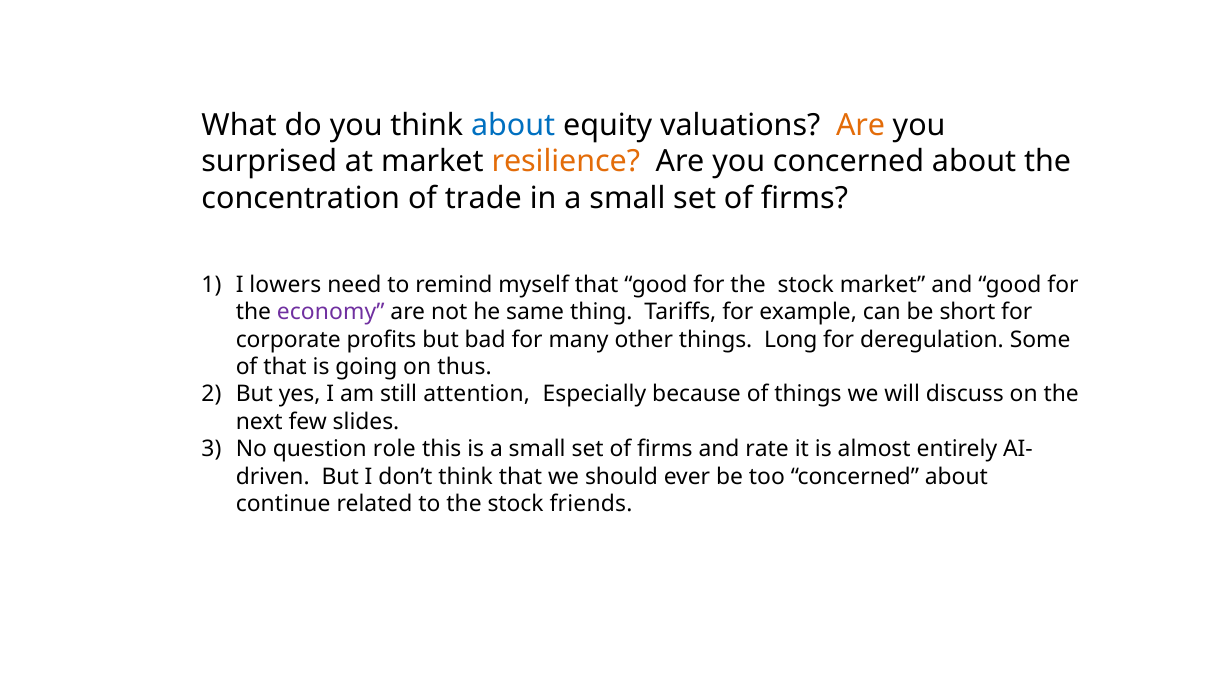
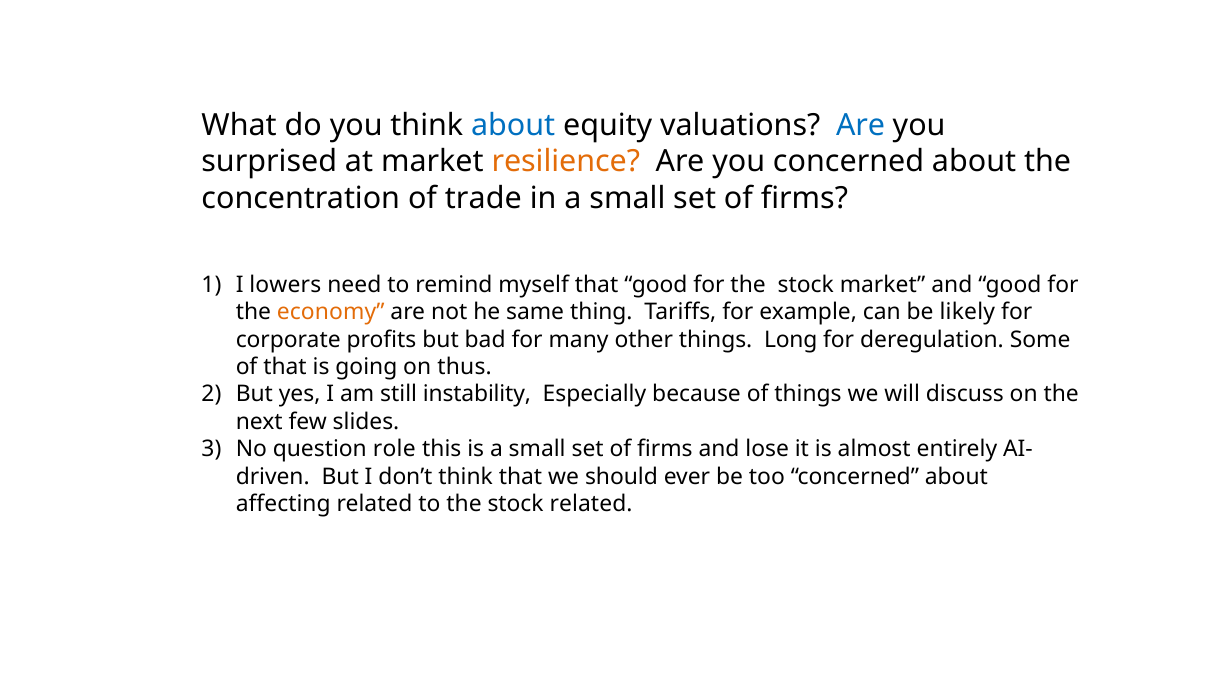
Are colour: orange -> blue (861, 125)
economy colour: purple -> orange (331, 312)
short: short -> likely (967, 312)
attention: attention -> instability (477, 394)
rate: rate -> lose (767, 449)
continue: continue -> affecting (283, 504)
stock friends: friends -> related (591, 504)
